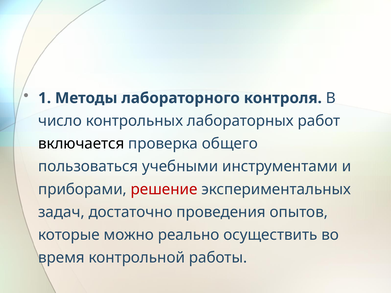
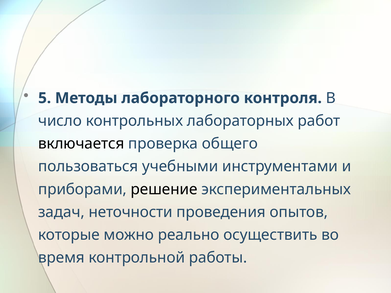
1: 1 -> 5 (45, 98)
решение colour: red -> black (164, 189)
достаточно: достаточно -> неточности (131, 212)
